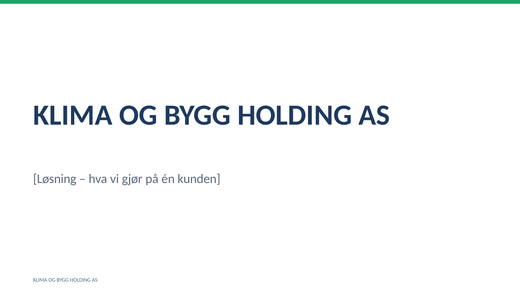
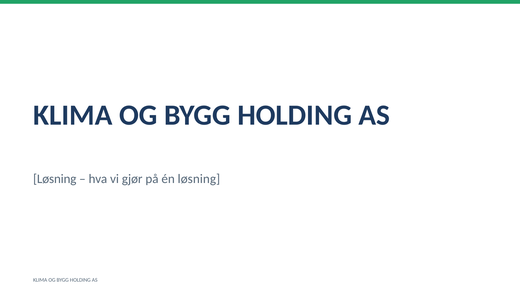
én kunden: kunden -> løsning (199, 179)
